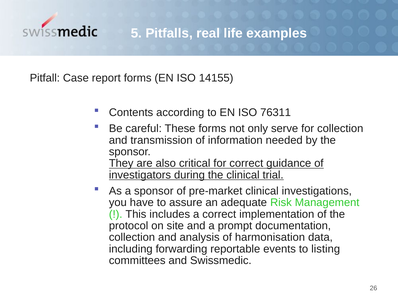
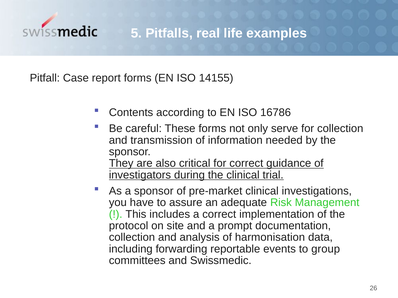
76311: 76311 -> 16786 (276, 113)
listing: listing -> group (326, 249)
